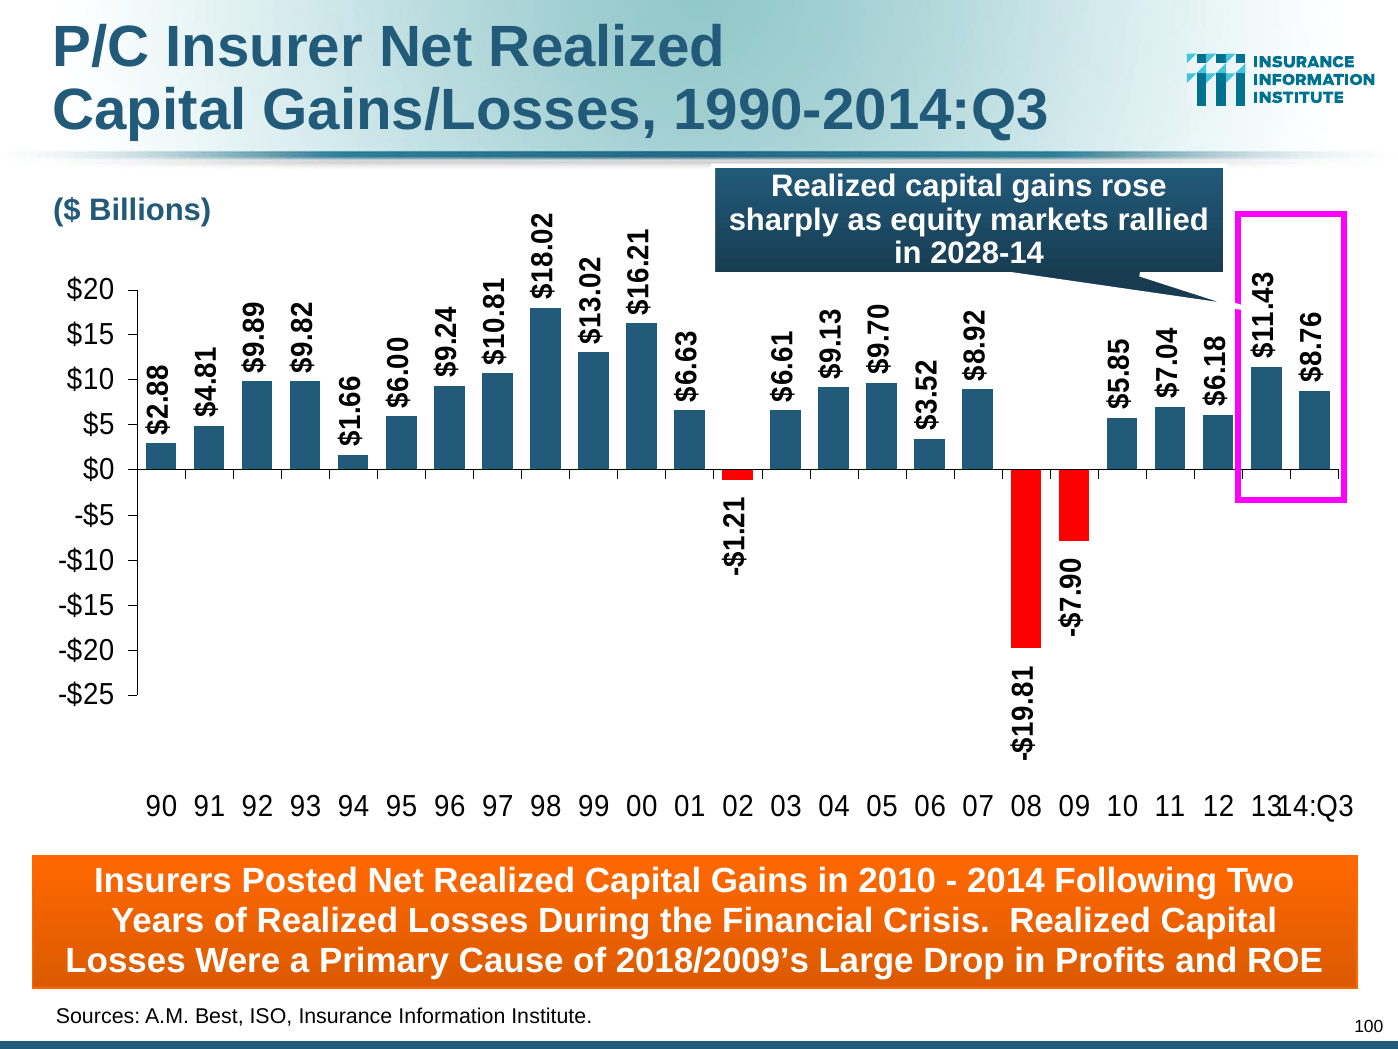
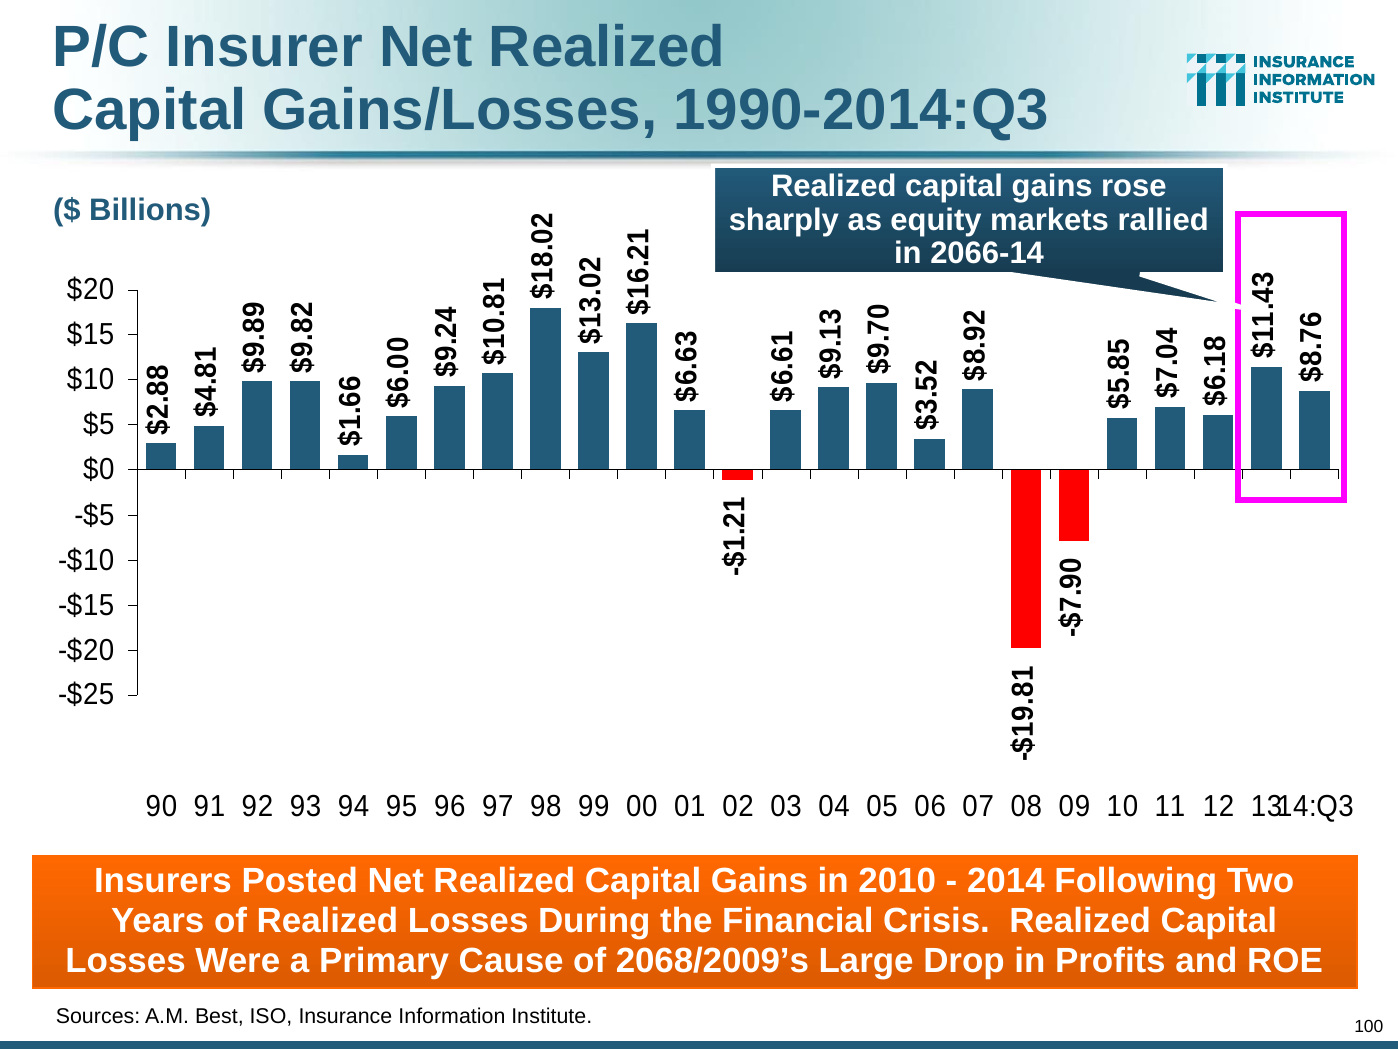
2028-14: 2028-14 -> 2066-14 (987, 253)
2018/2009’s: 2018/2009’s -> 2068/2009’s (712, 960)
